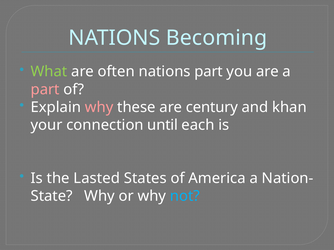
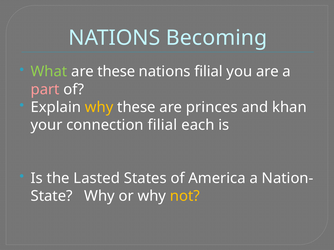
are often: often -> these (116, 72)
nations part: part -> filial (209, 72)
why colour: pink -> yellow (99, 107)
century: century -> princes (212, 107)
connection until: until -> filial (162, 125)
not colour: light blue -> yellow (185, 196)
